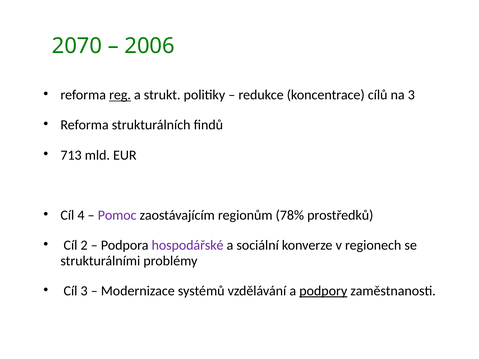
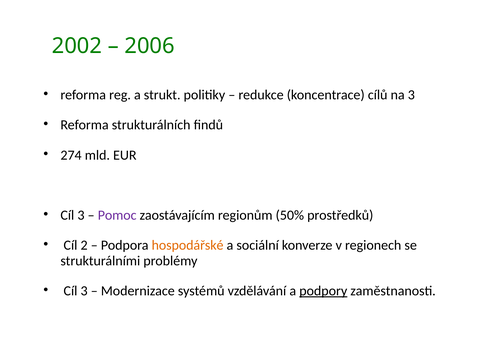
2070: 2070 -> 2002 (77, 46)
reg underline: present -> none (120, 95)
713: 713 -> 274 (71, 155)
4: 4 -> 3 (81, 215)
78%: 78% -> 50% (290, 215)
hospodářské colour: purple -> orange (188, 245)
